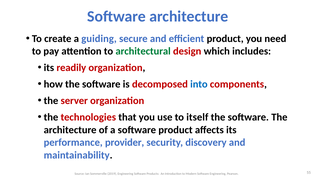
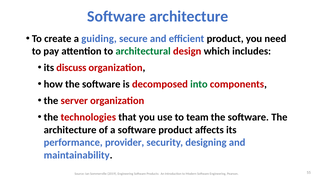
readily: readily -> discuss (71, 68)
into colour: blue -> green (199, 84)
itself: itself -> team (197, 117)
discovery: discovery -> designing (206, 143)
